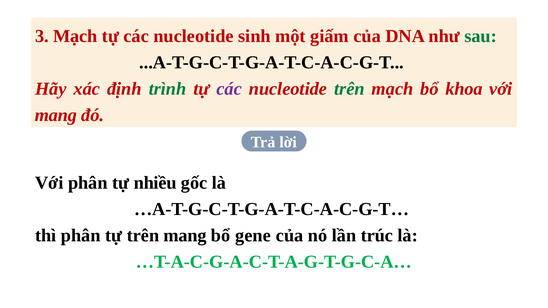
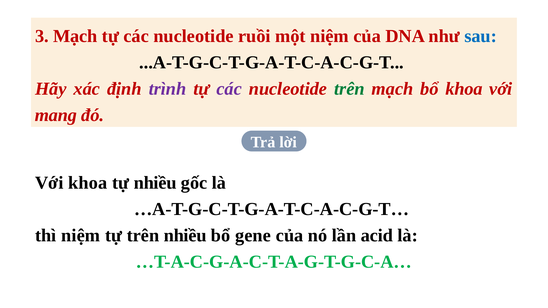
sinh: sinh -> ruồi (254, 36)
một giấm: giấm -> niệm (330, 36)
sau colour: green -> blue (481, 36)
trình colour: green -> purple (168, 89)
Với phân: phân -> khoa (88, 183)
thì phân: phân -> niệm (81, 236)
trên mang: mang -> nhiều (185, 236)
trúc: trúc -> acid (377, 236)
